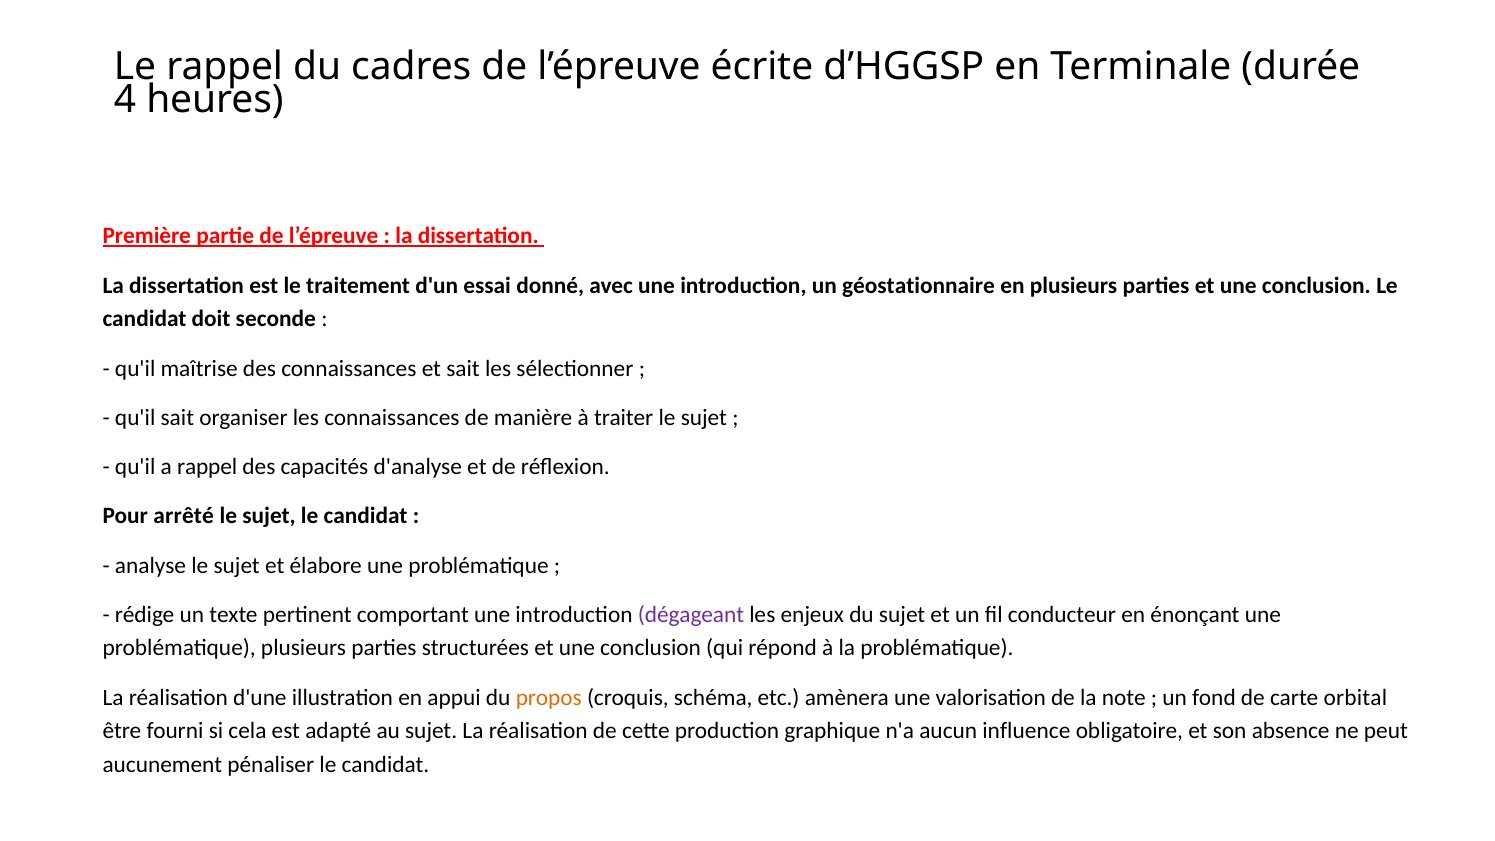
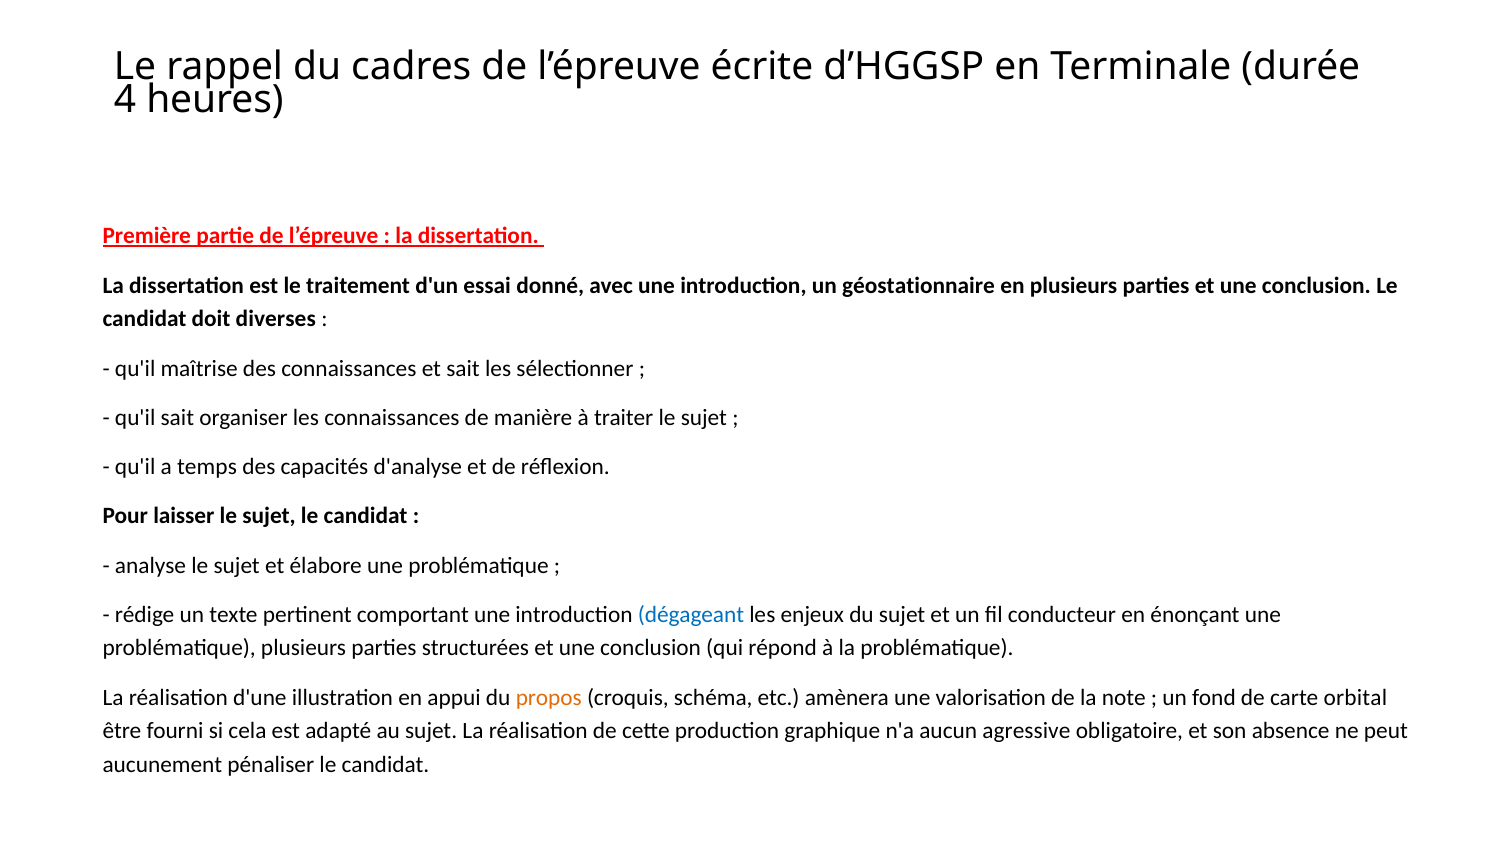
seconde: seconde -> diverses (276, 319)
a rappel: rappel -> temps (207, 467)
arrêté: arrêté -> laisser (184, 516)
dégageant colour: purple -> blue (691, 615)
influence: influence -> agressive (1026, 731)
